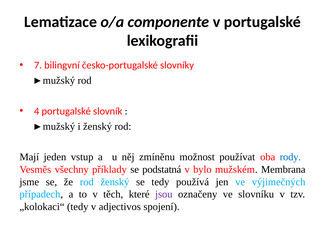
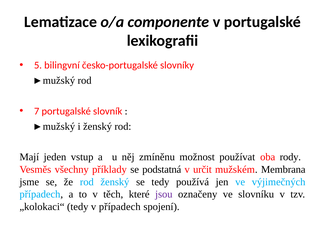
7: 7 -> 5 (38, 65)
4: 4 -> 7 (37, 111)
rody colour: blue -> black (290, 158)
bylo: bylo -> určit (202, 170)
v adjectivos: adjectivos -> případech (120, 207)
